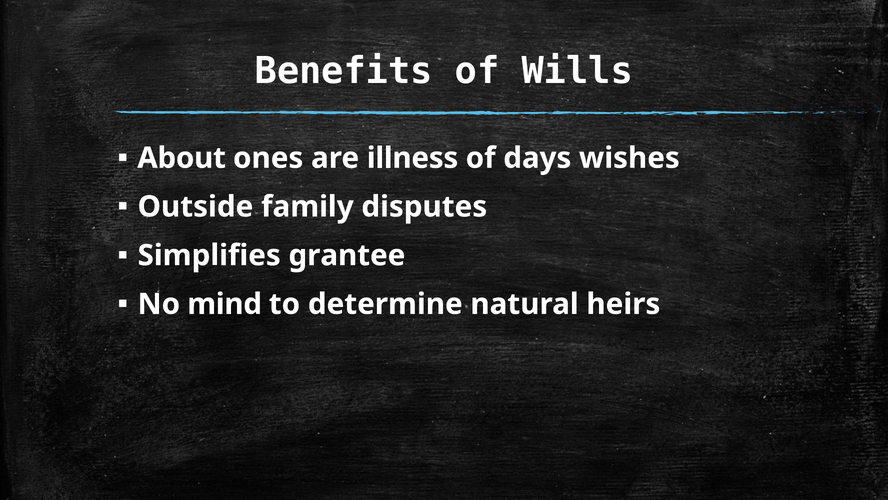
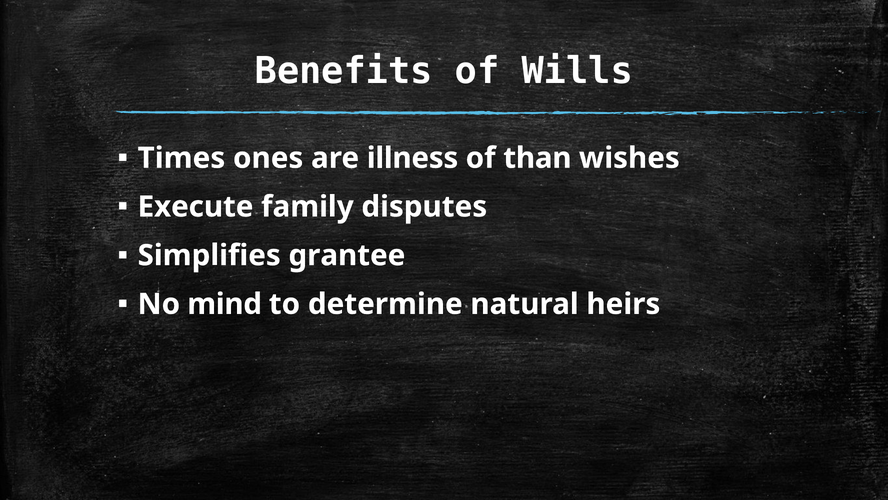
About: About -> Times (181, 158)
days: days -> than (537, 158)
Outside: Outside -> Execute (195, 207)
